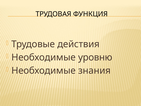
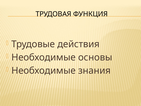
уровню: уровню -> основы (95, 57)
